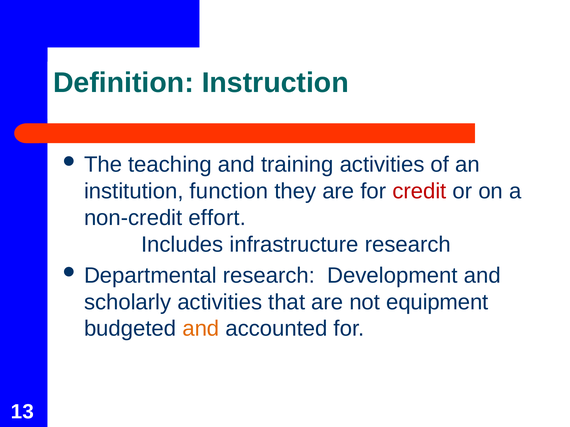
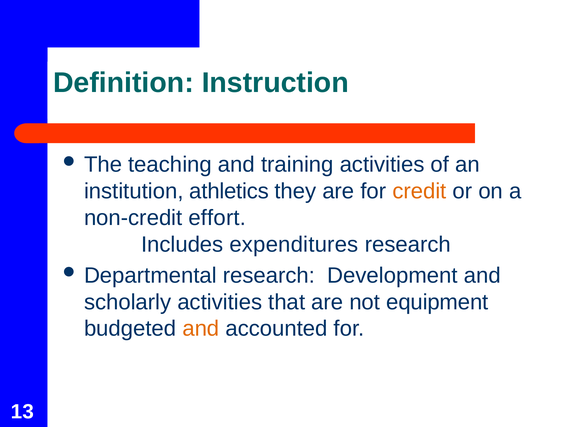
function: function -> athletics (229, 191)
credit colour: red -> orange (419, 191)
infrastructure: infrastructure -> expenditures (294, 245)
